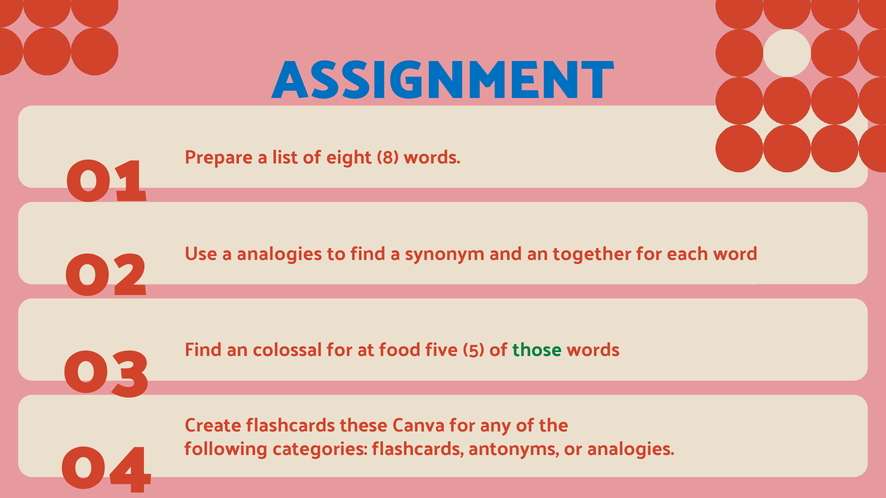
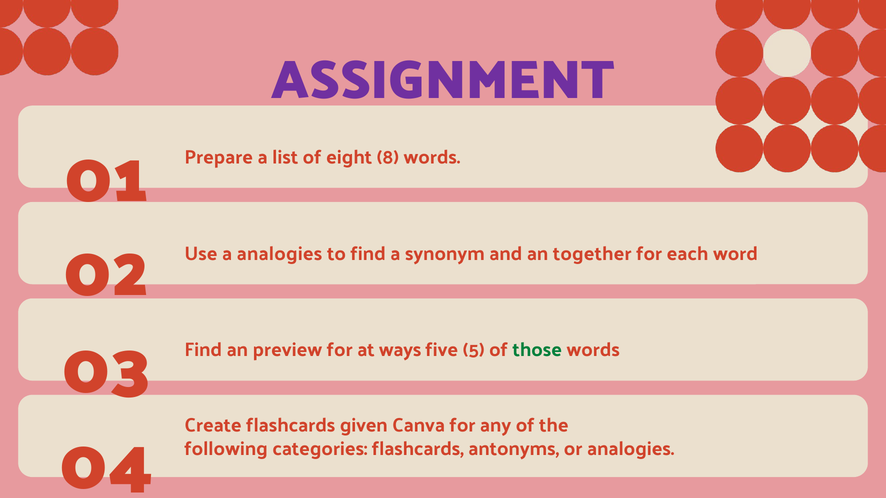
ASSIGNMENT colour: blue -> purple (443, 81)
colossal: colossal -> preview (287, 350)
food: food -> ways (400, 350)
these: these -> given (364, 426)
